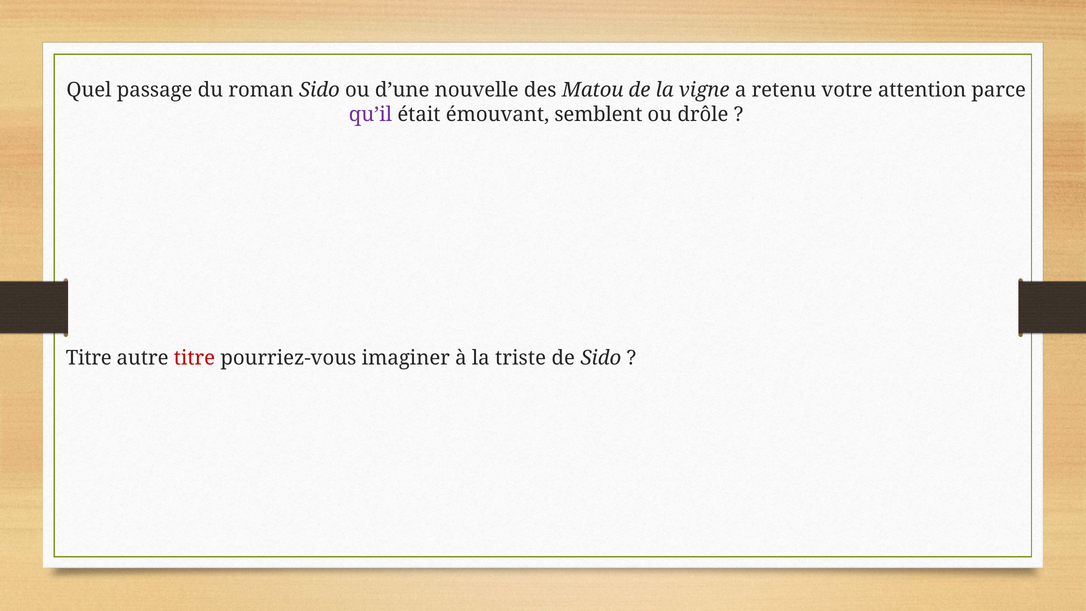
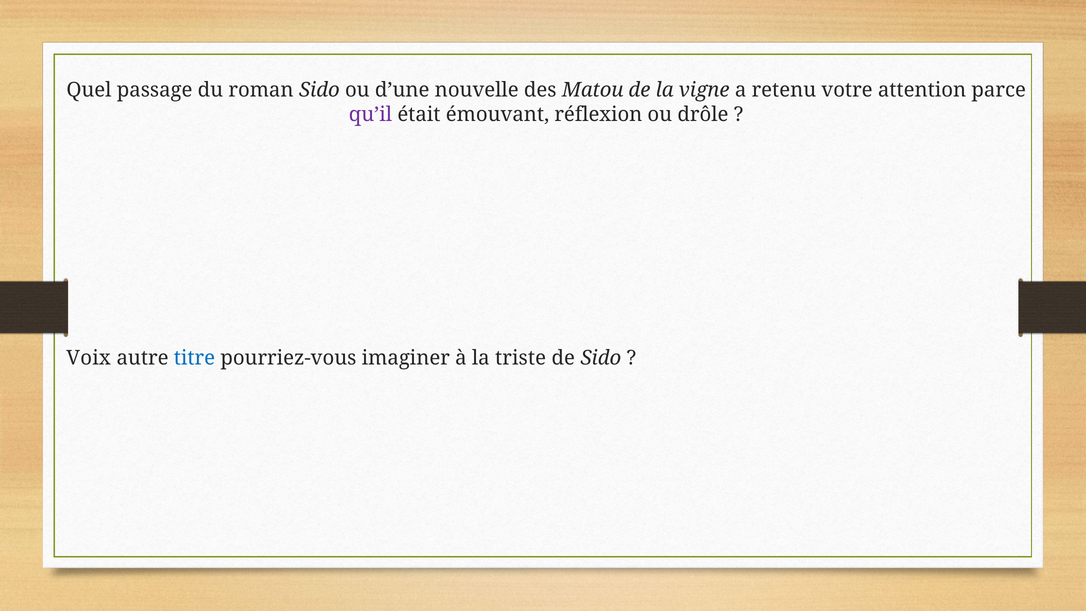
semblent: semblent -> réflexion (598, 115)
Titre: Titre -> Voix (89, 358)
titre colour: red -> blue (194, 358)
